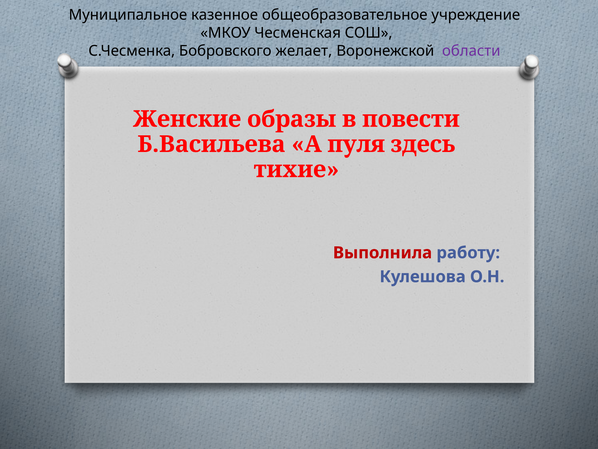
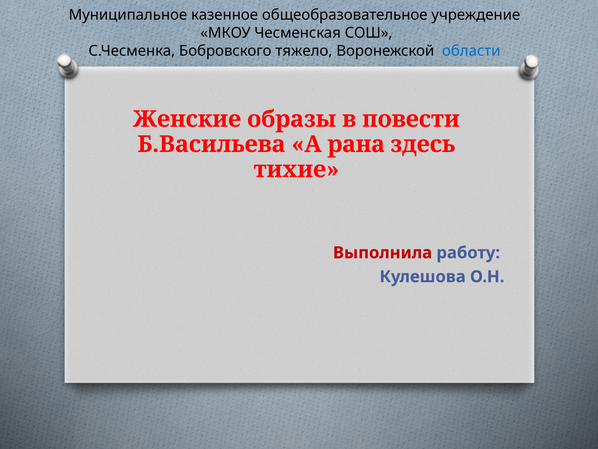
желает: желает -> тяжело (304, 51)
области colour: purple -> blue (471, 51)
пуля: пуля -> рана (356, 144)
